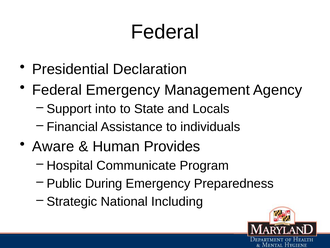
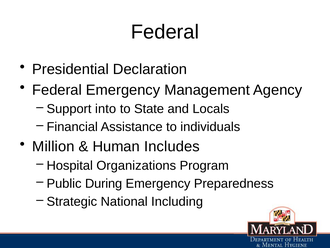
Aware: Aware -> Million (53, 146)
Provides: Provides -> Includes (172, 146)
Communicate: Communicate -> Organizations (136, 165)
